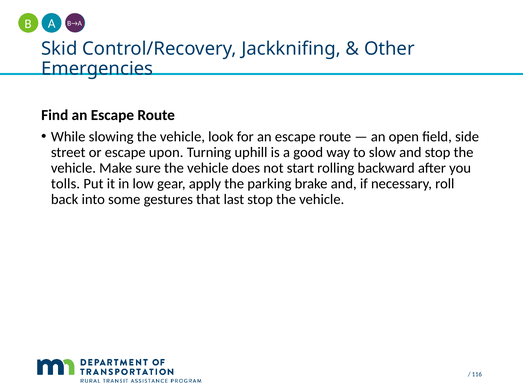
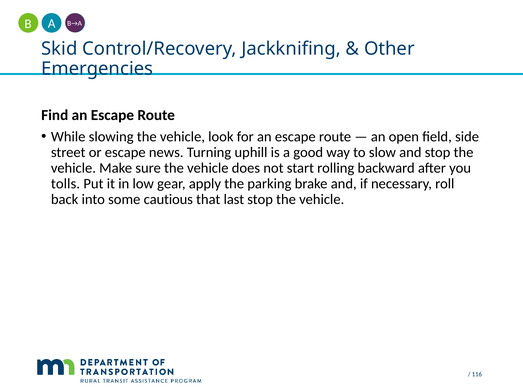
upon: upon -> news (166, 152)
gestures: gestures -> cautious (168, 199)
